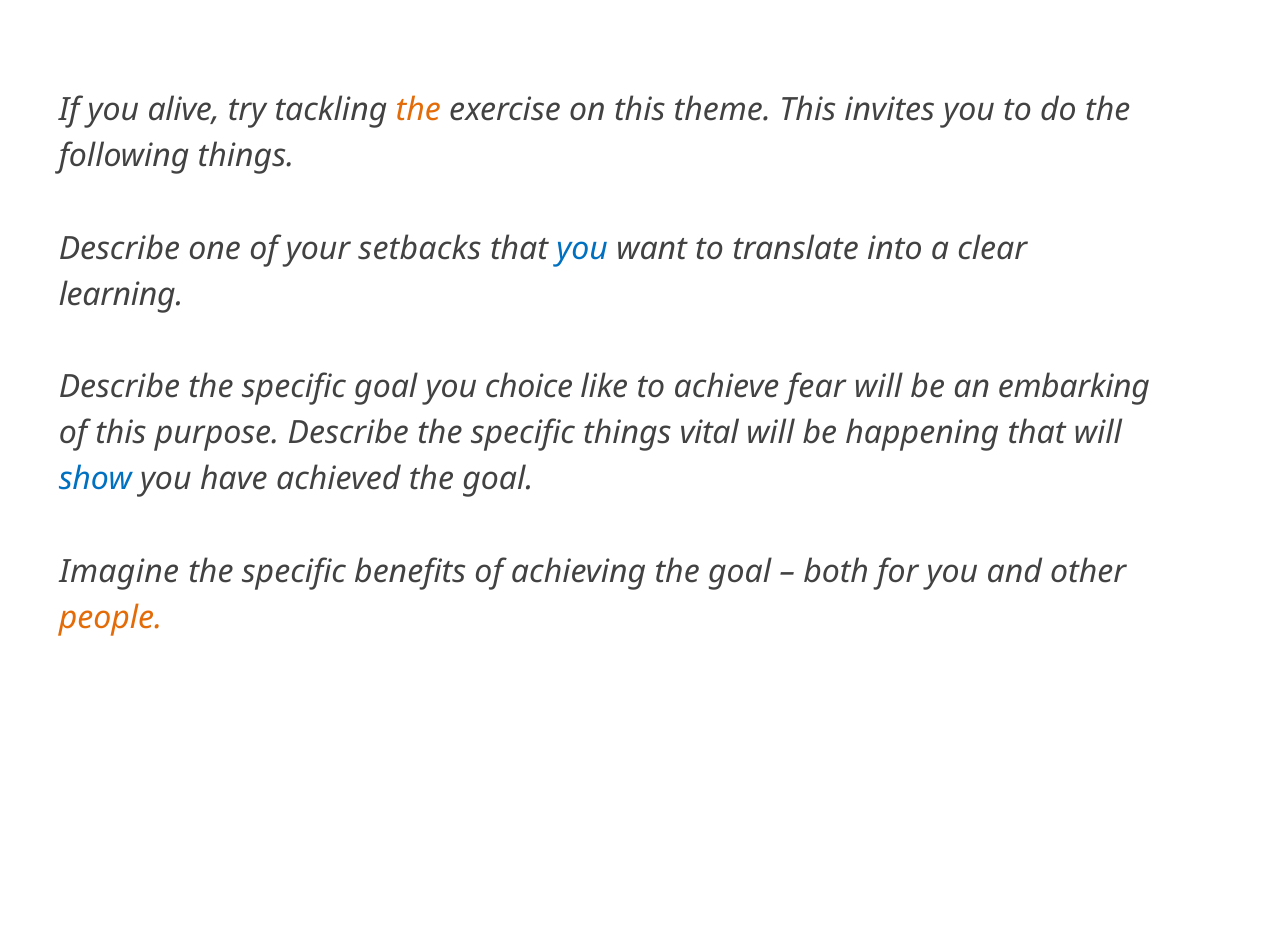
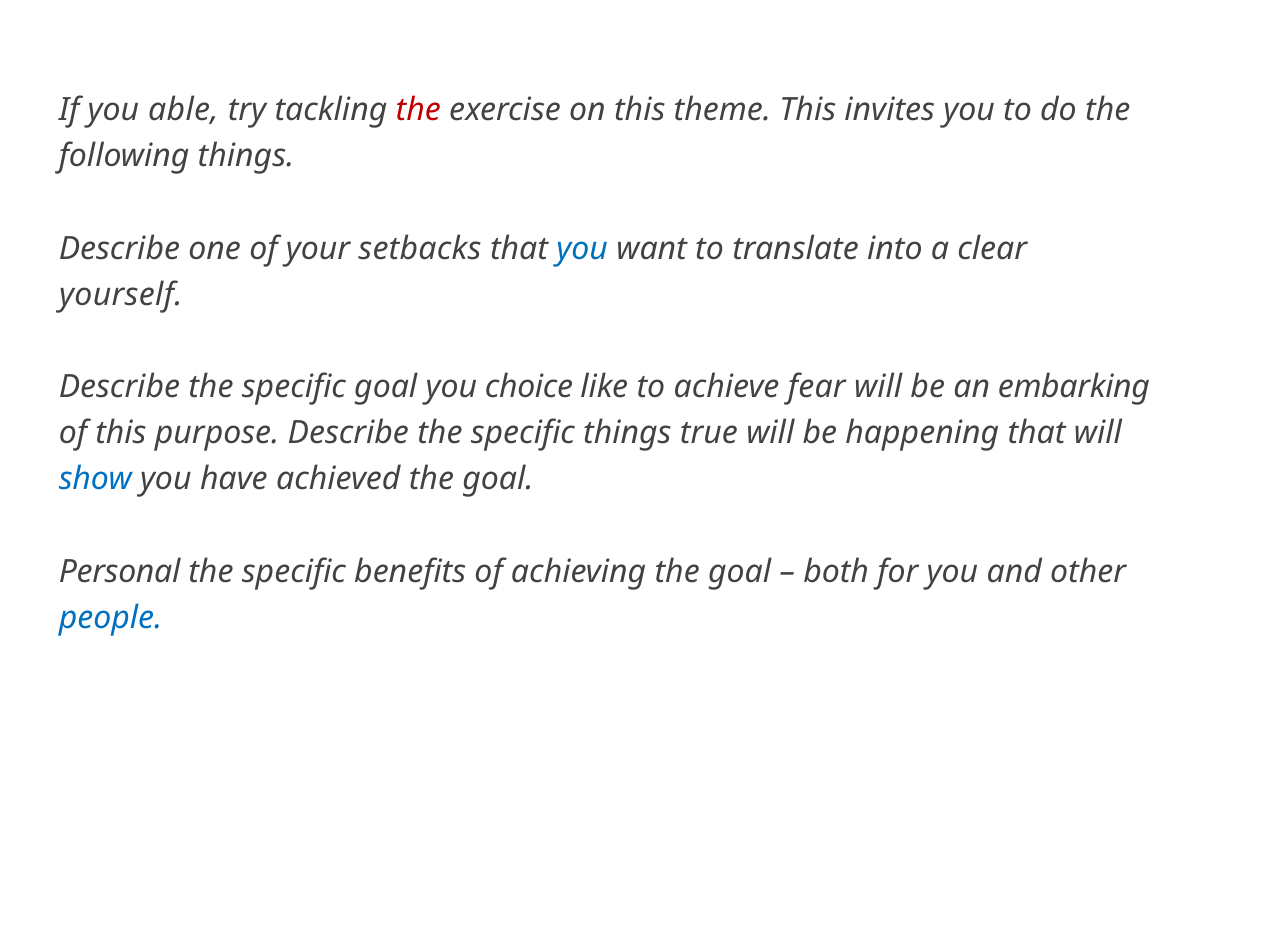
alive: alive -> able (183, 110)
the colour: orange -> red (418, 110)
learning: learning -> yourself (121, 295)
vital: vital -> true (709, 433)
Imagine: Imagine -> Personal (120, 571)
people colour: orange -> blue (111, 617)
